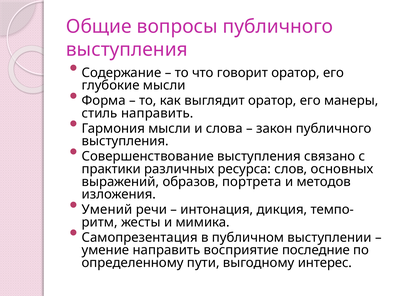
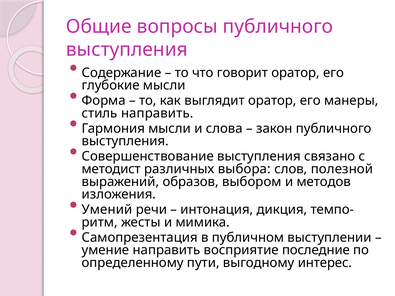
практики: практики -> методист (111, 169)
ресурса: ресурса -> выбора (244, 169)
основных: основных -> полезной (342, 169)
портрета: портрета -> выбором (252, 182)
